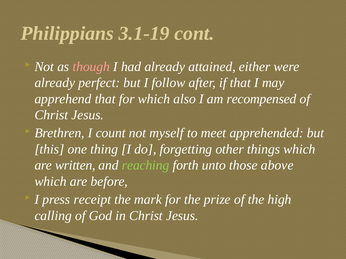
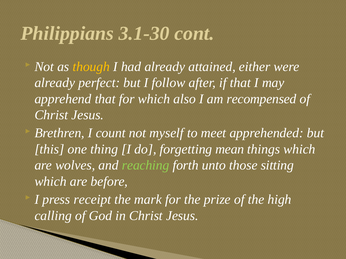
3.1-19: 3.1-19 -> 3.1-30 (144, 33)
though colour: pink -> yellow (91, 67)
other: other -> mean (230, 149)
written: written -> wolves (75, 166)
above: above -> sitting (277, 166)
